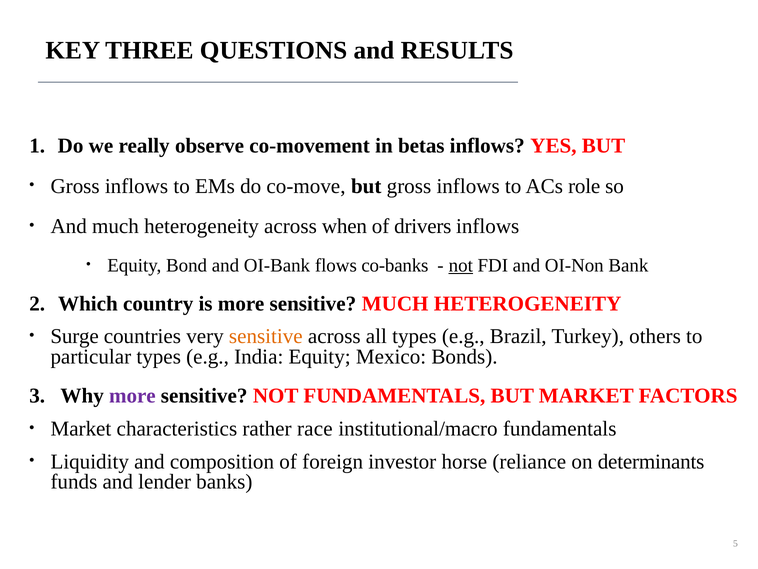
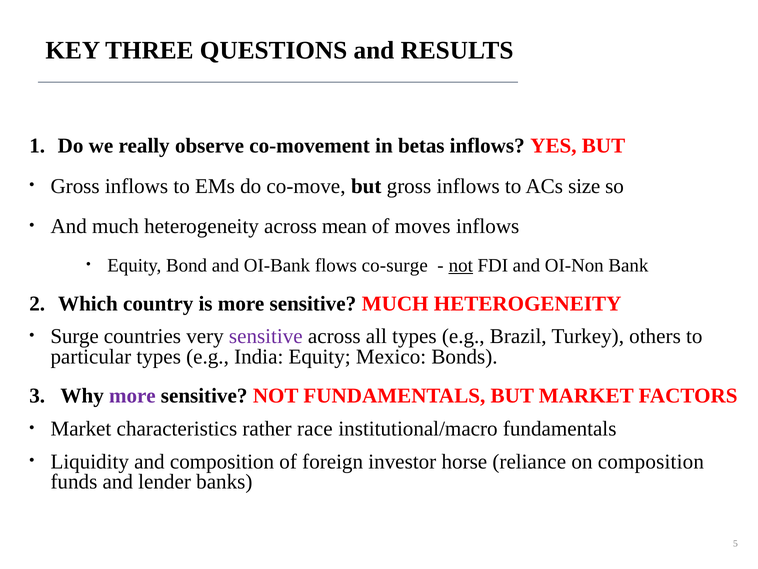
role: role -> size (584, 186)
when: when -> mean (344, 226)
drivers: drivers -> moves (423, 226)
co-banks: co-banks -> co-surge (395, 265)
sensitive colour: orange -> purple (266, 336)
on determinants: determinants -> composition (651, 461)
